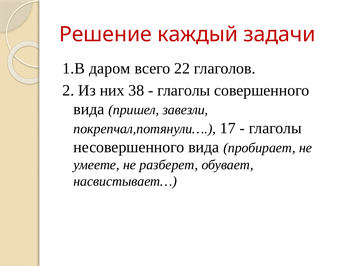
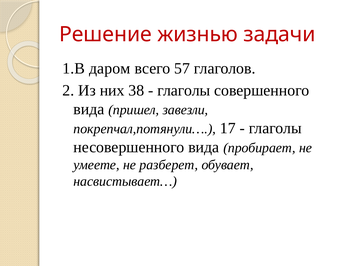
каждый: каждый -> жизнью (198, 34)
22: 22 -> 57 (182, 69)
